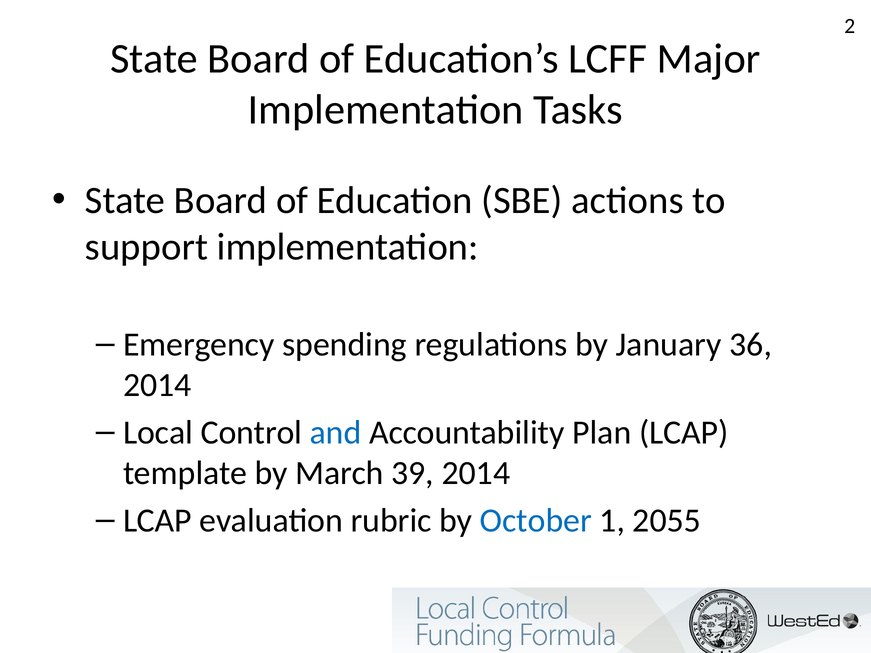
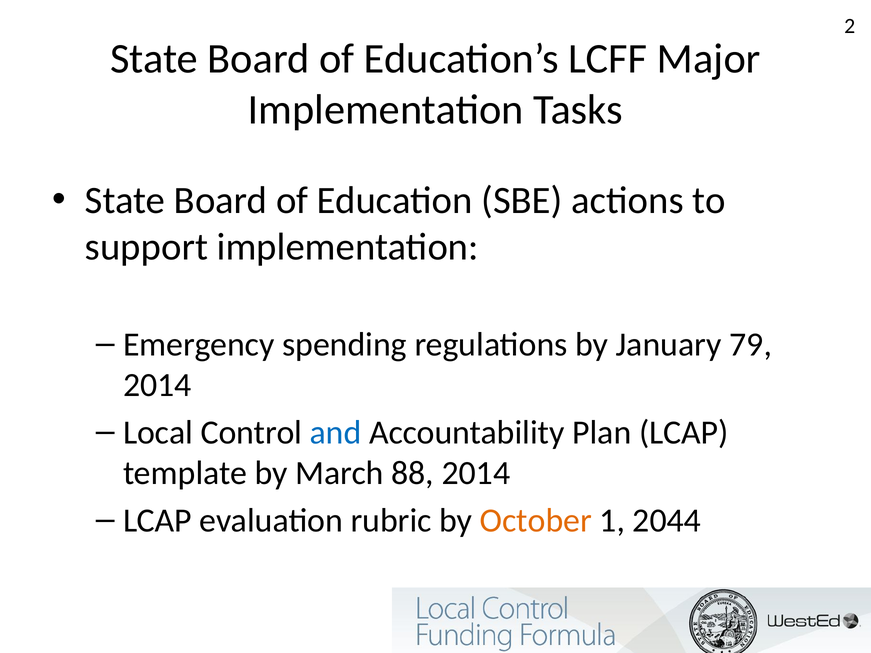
36: 36 -> 79 (751, 345)
39: 39 -> 88 (413, 473)
October colour: blue -> orange (536, 521)
2055: 2055 -> 2044 (667, 521)
